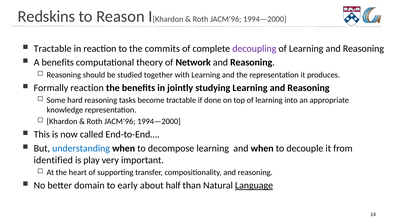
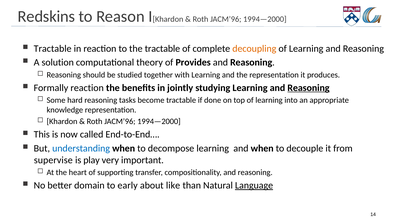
the commits: commits -> tractable (162, 49)
decoupling colour: purple -> orange (254, 49)
A benefits: benefits -> solution (58, 62)
Network: Network -> Provides (193, 62)
Reasoning underline: none -> present (308, 88)
identified: identified -> supervise (53, 160)
half: half -> like (173, 185)
